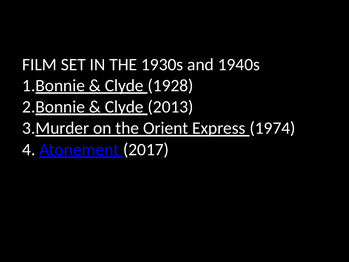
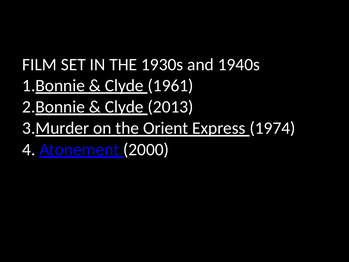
1928: 1928 -> 1961 (171, 85)
2017: 2017 -> 2000 (146, 149)
